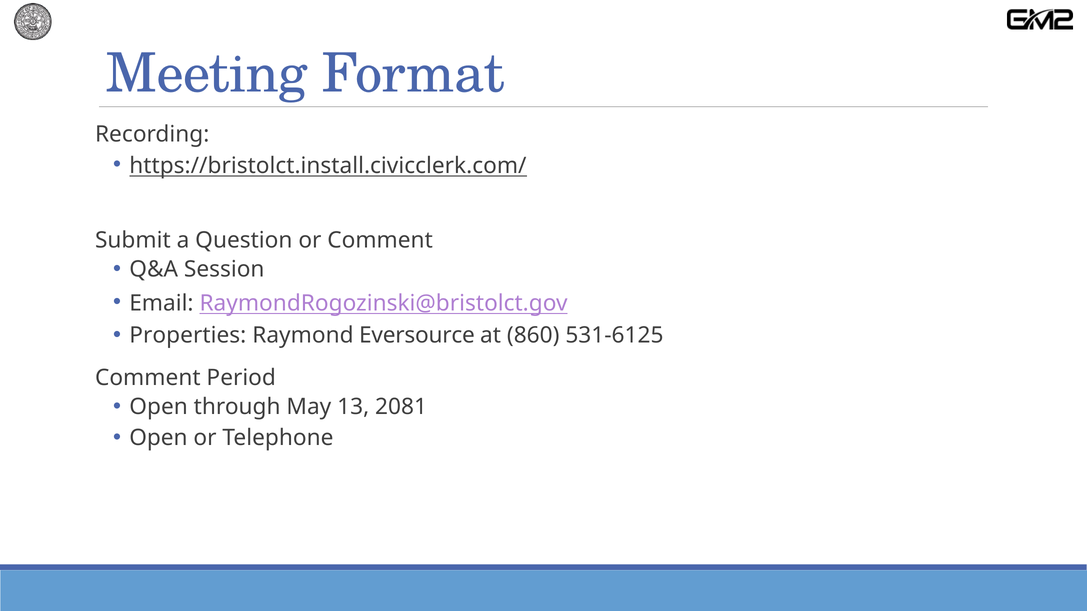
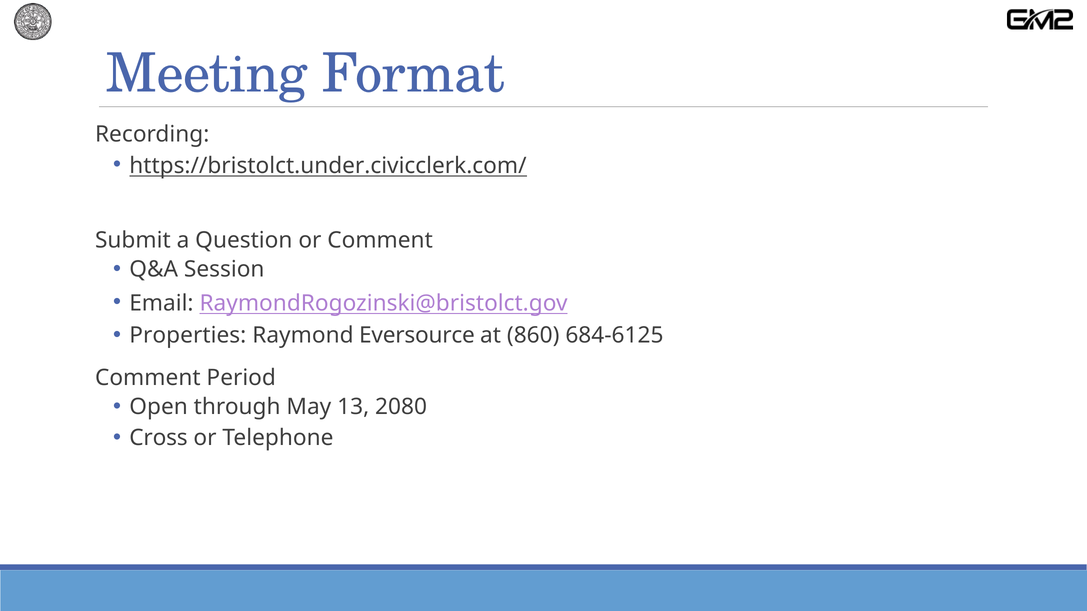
https://bristolct.install.civicclerk.com/: https://bristolct.install.civicclerk.com/ -> https://bristolct.under.civicclerk.com/ (328, 166)
531-6125: 531-6125 -> 684-6125 (614, 335)
2081: 2081 -> 2080 (401, 407)
Open: Open -> Cross (159, 438)
